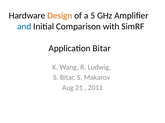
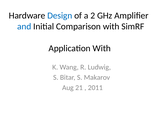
Design colour: orange -> blue (60, 16)
5: 5 -> 2 (93, 16)
Application Bitar: Bitar -> With (102, 49)
